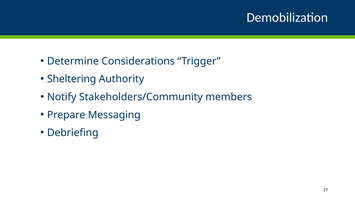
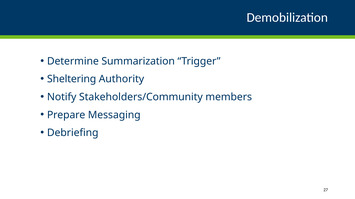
Considerations: Considerations -> Summarization (138, 61)
